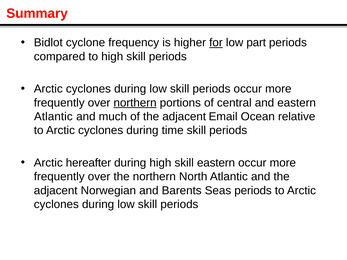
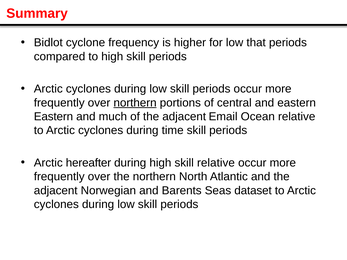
for underline: present -> none (216, 43)
part: part -> that (256, 43)
Atlantic: Atlantic -> Eastern (53, 117)
skill eastern: eastern -> relative (216, 163)
Seas periods: periods -> dataset (253, 191)
